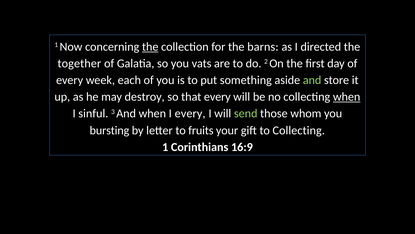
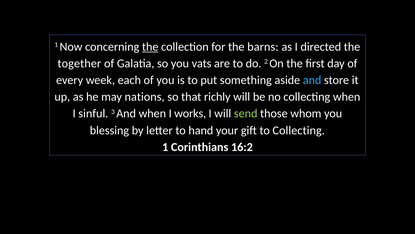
and colour: light green -> light blue (312, 80)
destroy: destroy -> nations (145, 97)
that every: every -> richly (217, 97)
when underline: present -> none (347, 97)
I every: every -> works (190, 113)
bursting: bursting -> blessing (109, 130)
fruits: fruits -> hand (201, 130)
16:9: 16:9 -> 16:2 (242, 147)
